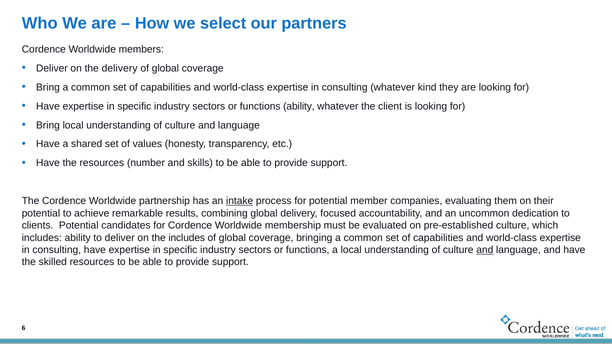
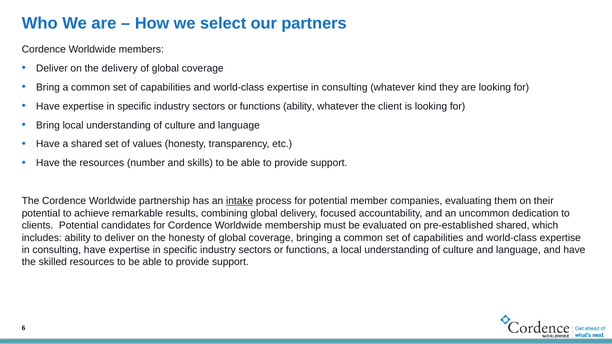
pre-established culture: culture -> shared (513, 226)
the includes: includes -> honesty (187, 238)
and underline: present -> none (485, 250)
